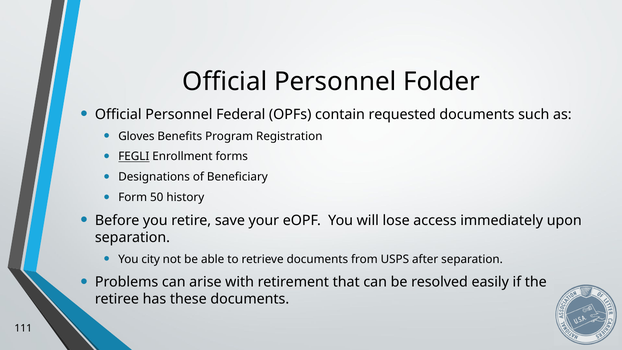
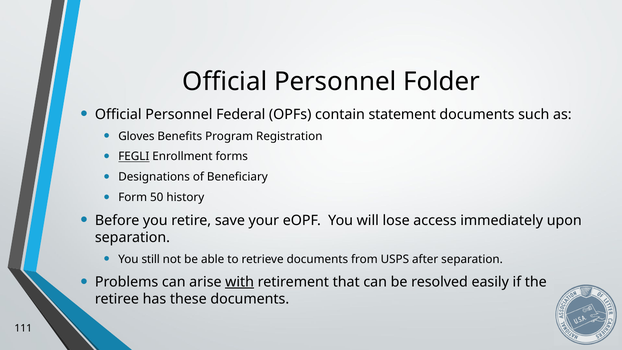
requested: requested -> statement (402, 114)
city: city -> still (151, 259)
with underline: none -> present (240, 282)
